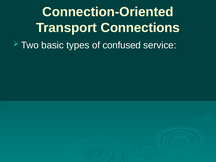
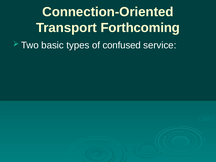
Connections: Connections -> Forthcoming (140, 28)
